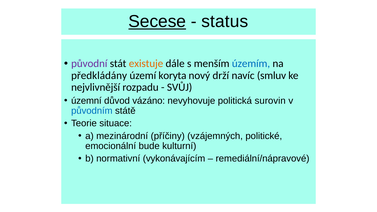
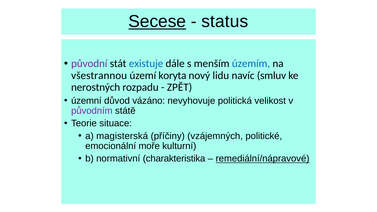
existuje colour: orange -> blue (146, 64)
předkládány: předkládány -> všestrannou (99, 75)
drží: drží -> lidu (221, 75)
nejvlivnější: nejvlivnější -> nerostných (96, 87)
SVŮJ: SVŮJ -> ZPĚT (180, 87)
surovin: surovin -> velikost (270, 101)
původním colour: blue -> purple (92, 111)
mezinárodní: mezinárodní -> magisterská (122, 136)
bude: bude -> moře (149, 146)
vykonávajícím: vykonávajícím -> charakteristika (174, 159)
remediální/nápravové underline: none -> present (263, 159)
